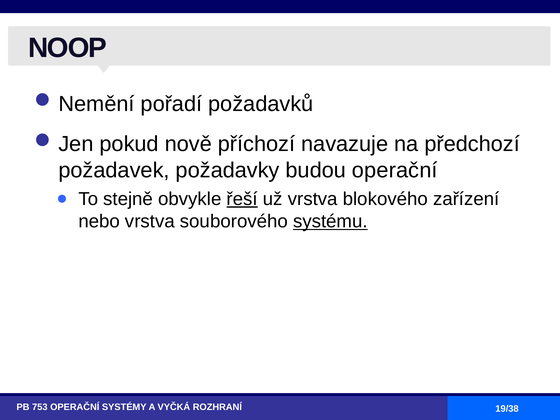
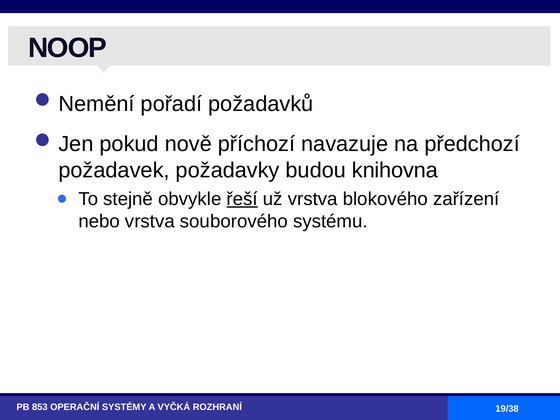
budou operační: operační -> knihovna (395, 170)
systému underline: present -> none (330, 221)
753: 753 -> 853 (40, 407)
